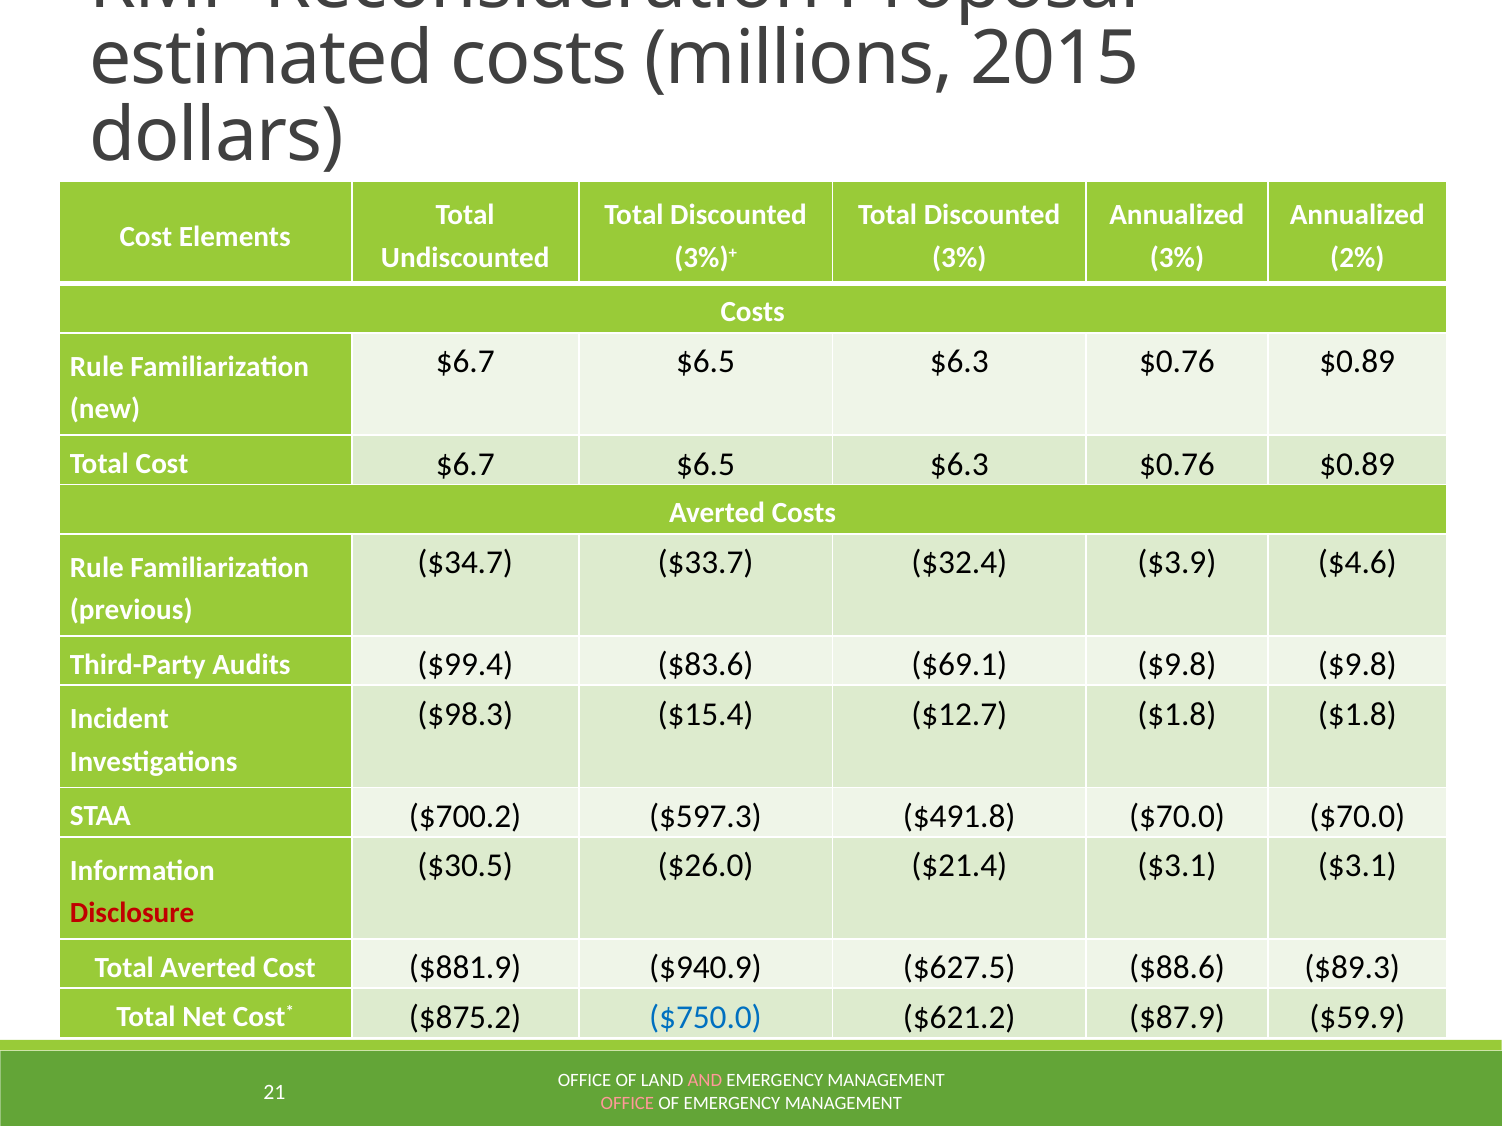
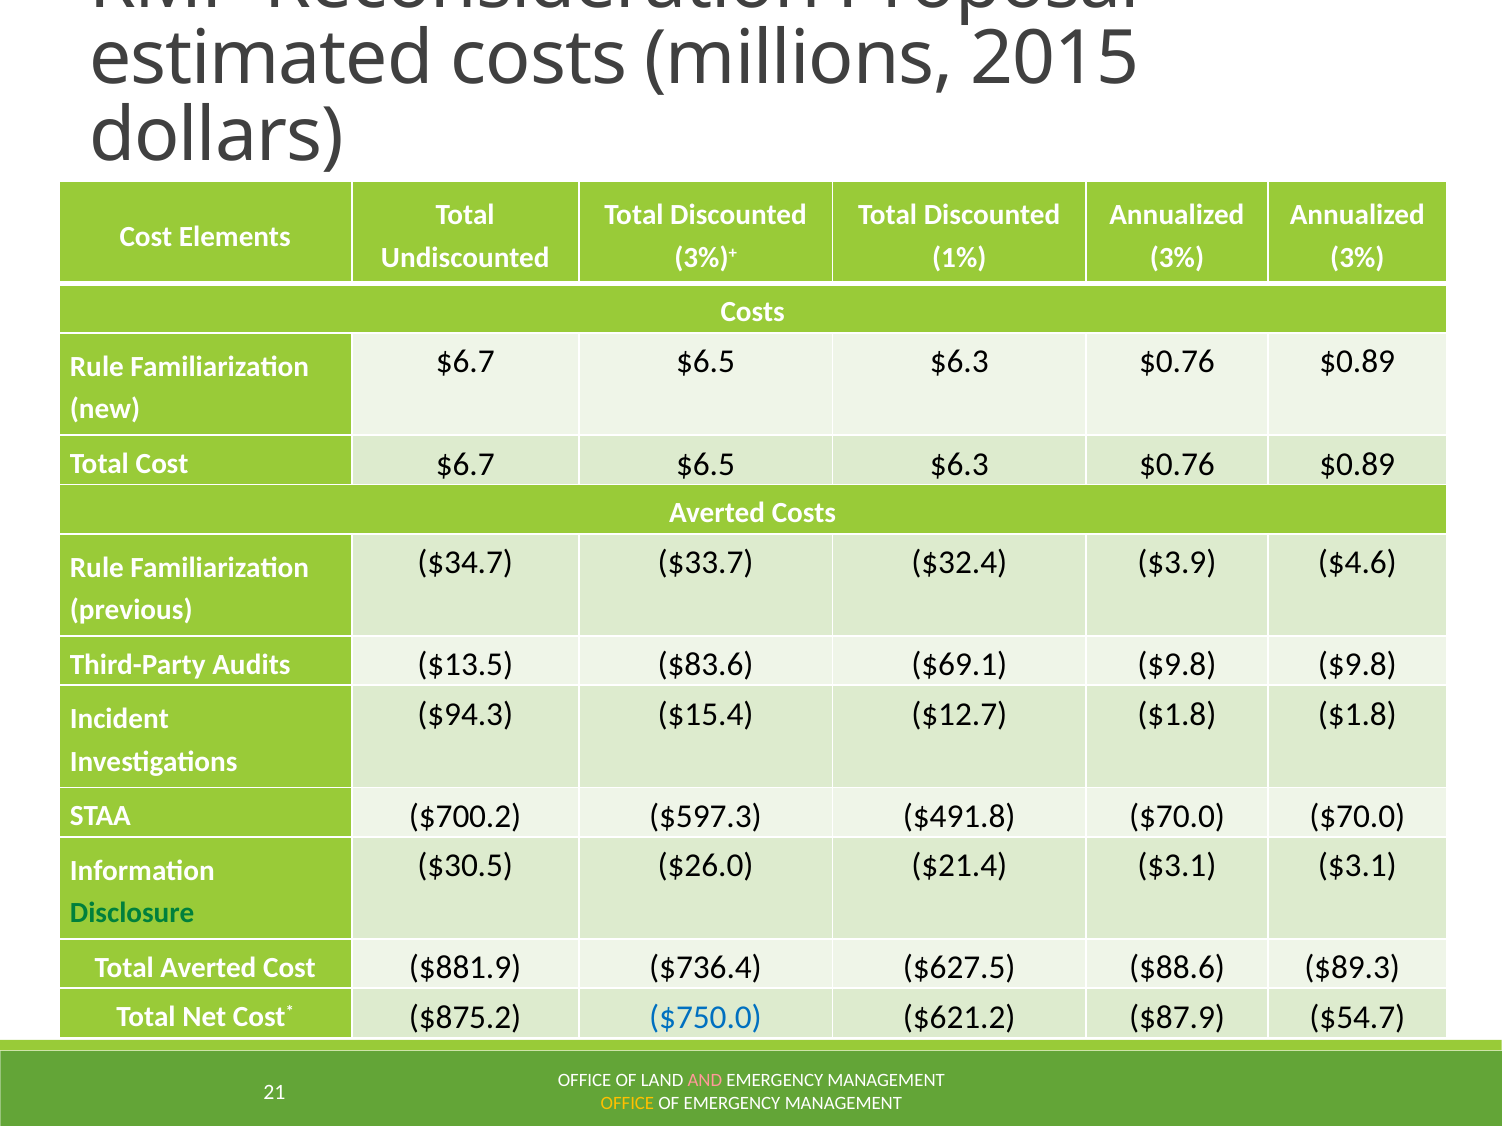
3%: 3% -> 1% (959, 258)
2%: 2% -> 3% (1357, 258)
$99.4: $99.4 -> $13.5 (465, 665)
$98.3: $98.3 -> $94.3 (465, 715)
Disclosure colour: red -> green (132, 913)
$940.9: $940.9 -> $736.4 (705, 968)
$59.9: $59.9 -> $54.7 (1357, 1018)
OFFICE colour: pink -> yellow (627, 1104)
